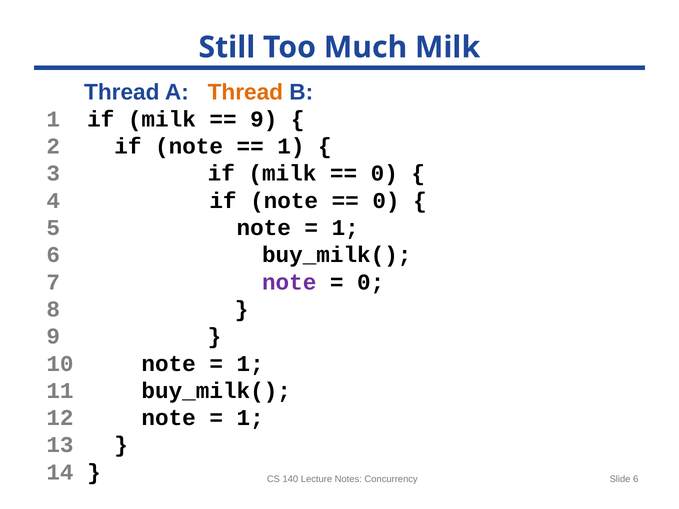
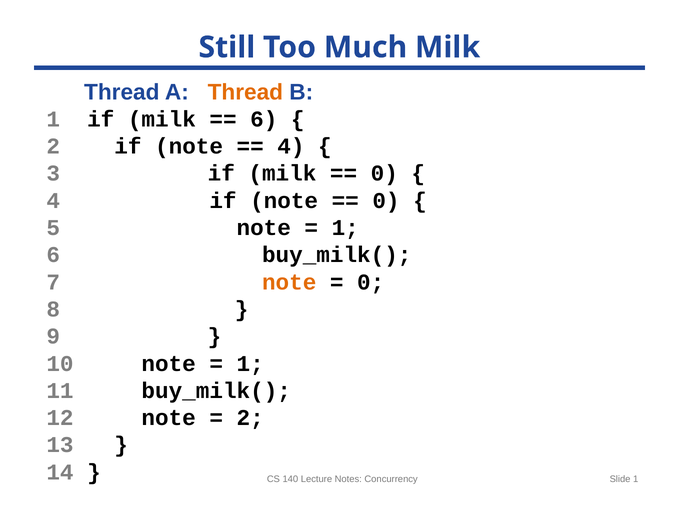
9: 9 -> 6 (264, 119)
1: 1 -> 4 (291, 146)
note colour: purple -> orange (289, 282)
1: 1 -> 2 (250, 418)
Slide 6: 6 -> 1 (636, 479)
